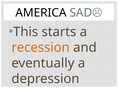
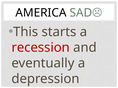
recession colour: orange -> red (41, 48)
